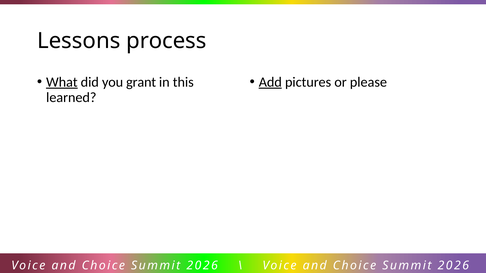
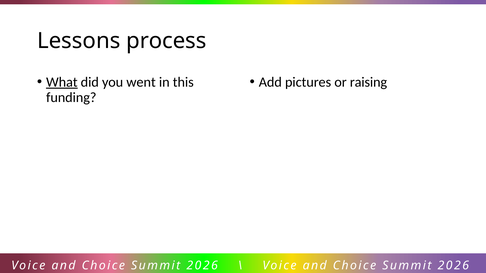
grant: grant -> went (141, 82)
Add underline: present -> none (270, 82)
please: please -> raising (369, 82)
learned: learned -> funding (71, 97)
